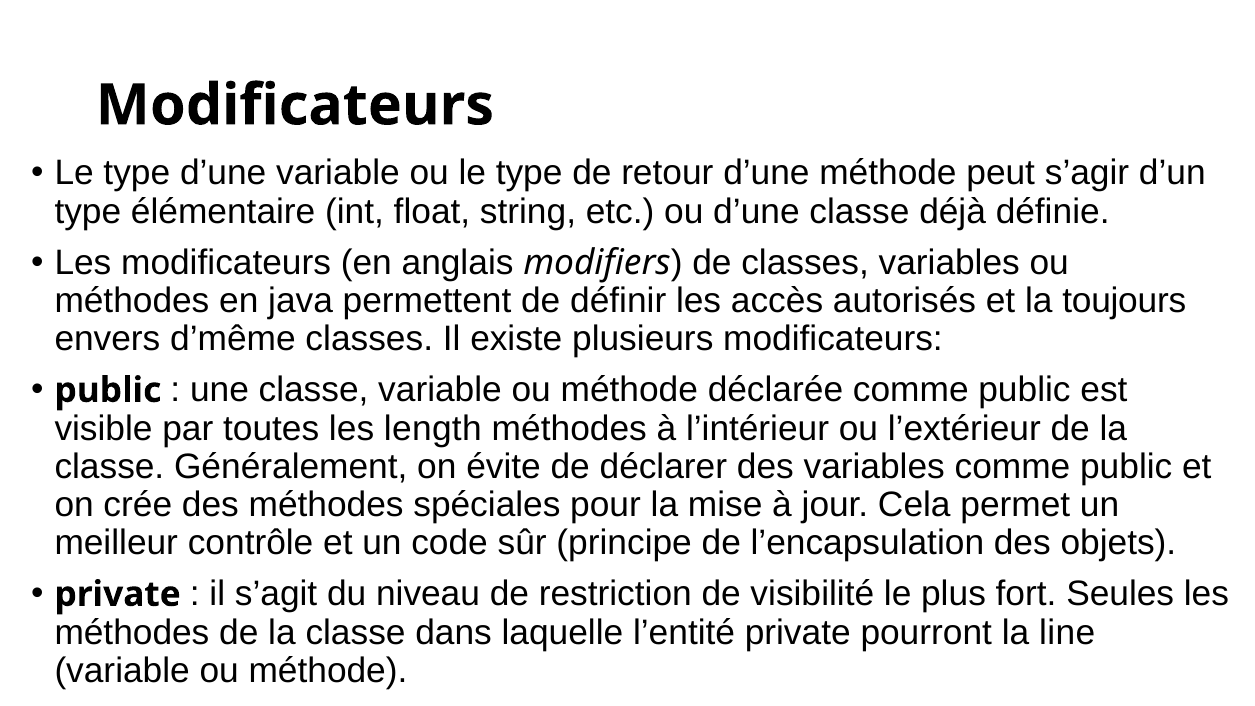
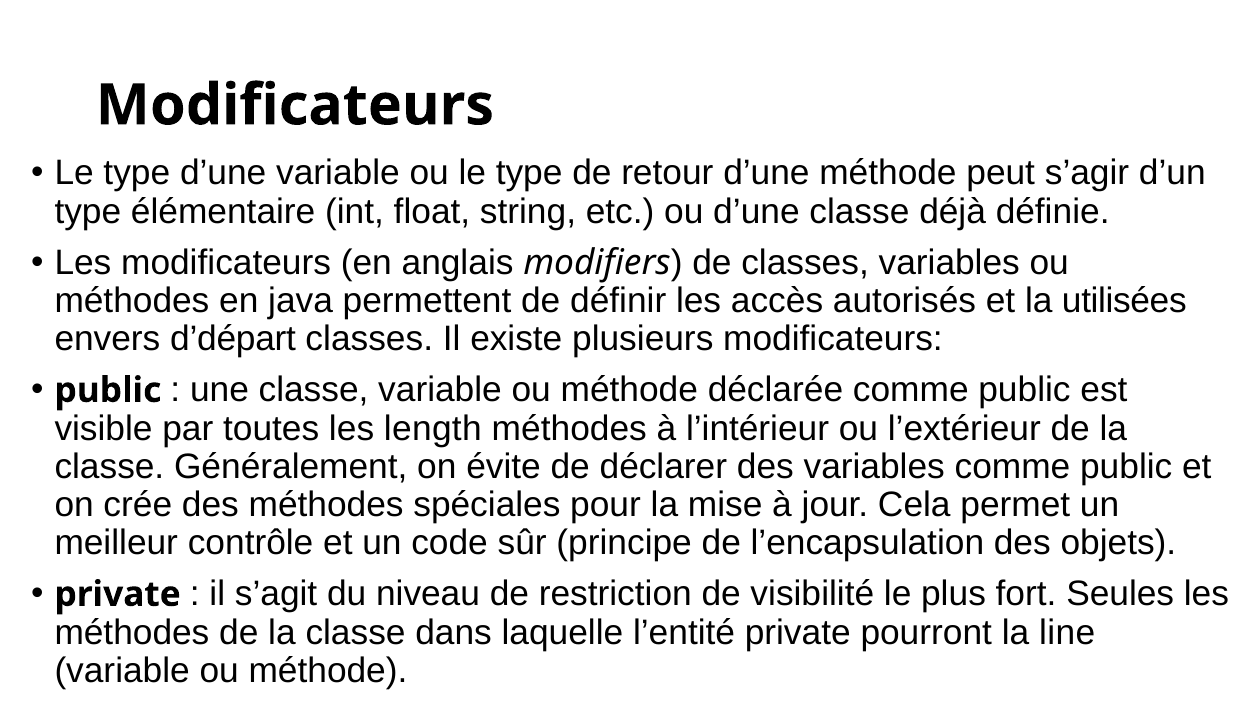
toujours: toujours -> utilisées (1124, 301)
d’même: d’même -> d’départ (233, 339)
